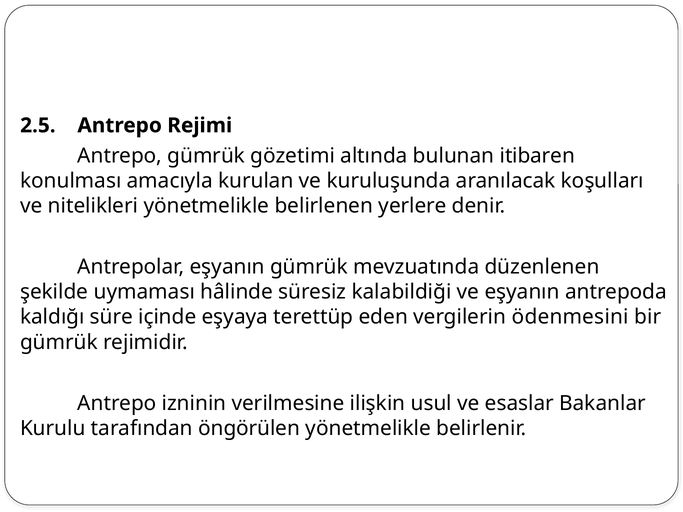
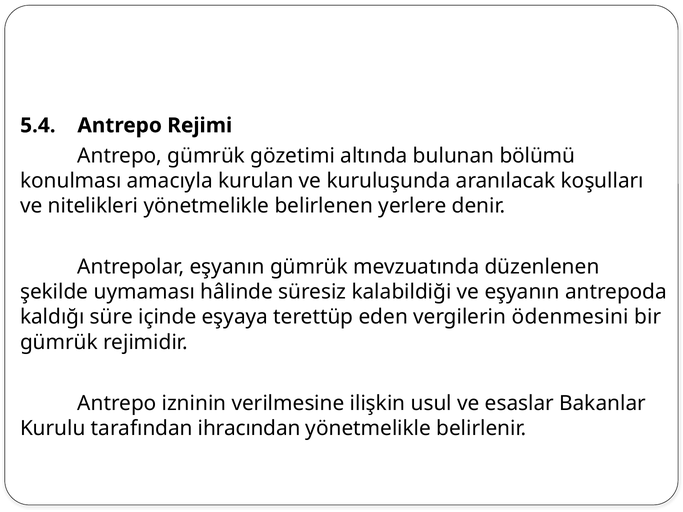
2.5: 2.5 -> 5.4 (38, 125)
itibaren: itibaren -> bölümü (537, 156)
öngörülen: öngörülen -> ihracından (249, 428)
